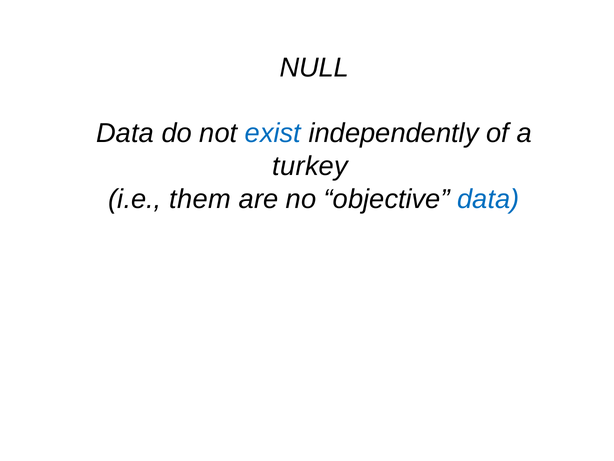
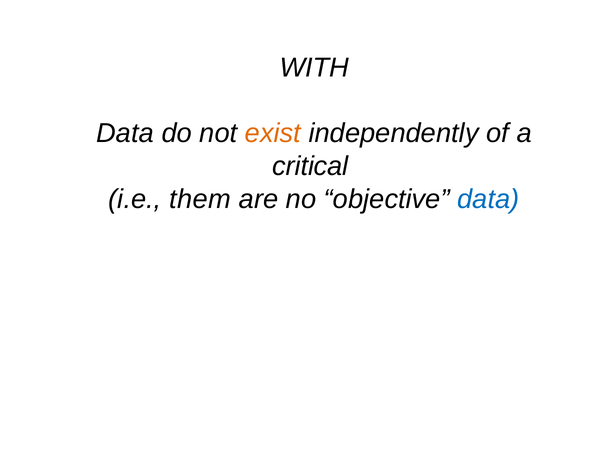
NULL: NULL -> WITH (314, 68)
exist colour: blue -> orange (273, 133)
turkey: turkey -> critical (310, 166)
